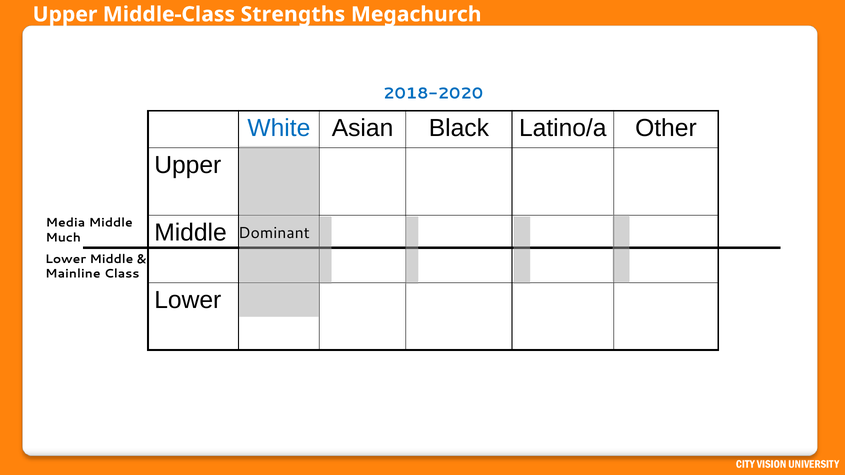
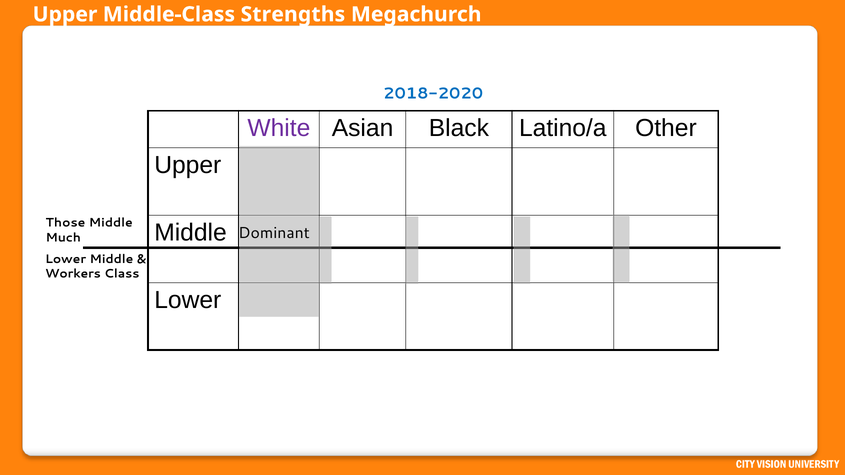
White colour: blue -> purple (279, 128)
Media: Media -> Those (65, 223)
Mainline: Mainline -> Workers (73, 274)
